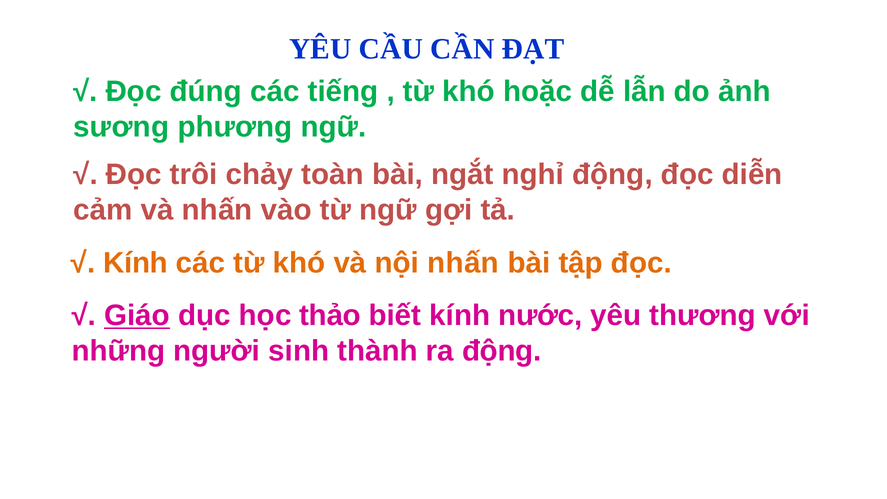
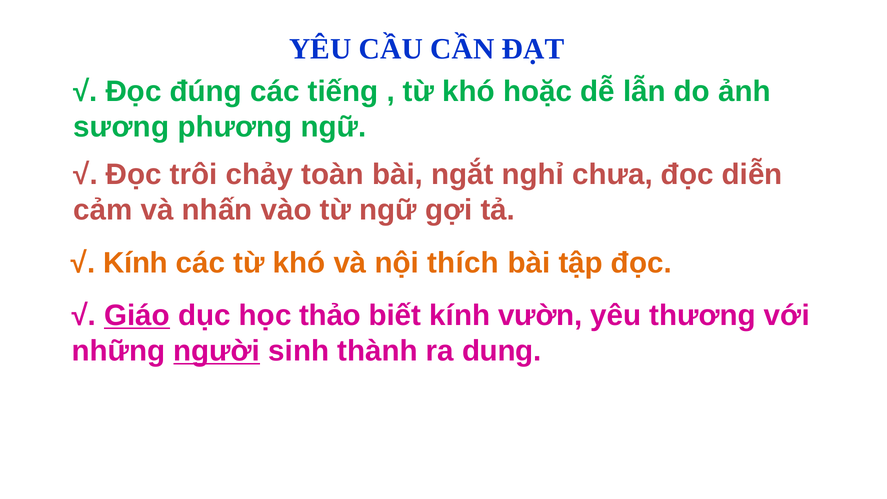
nghỉ động: động -> chưa (613, 175)
nội nhấn: nhấn -> thích (463, 263)
nước: nước -> vườn (540, 316)
người underline: none -> present (217, 351)
ra động: động -> dung (502, 351)
